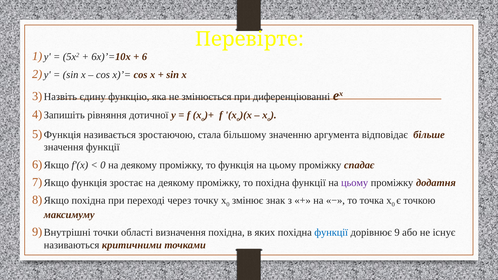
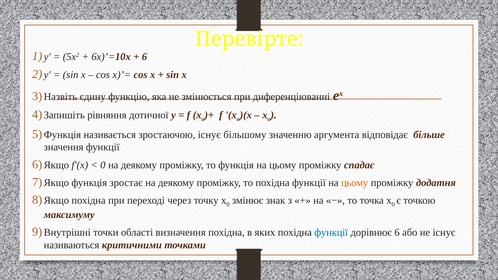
зростаючою стала: стала -> існує (209, 135)
цьому colour: purple -> orange (355, 183)
дорівнює 9: 9 -> 6 (397, 233)
